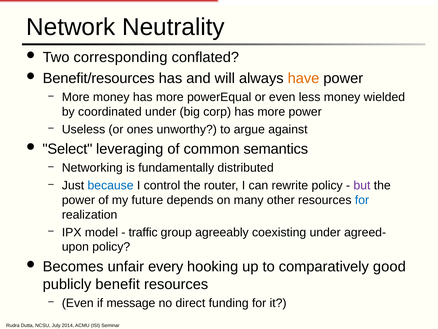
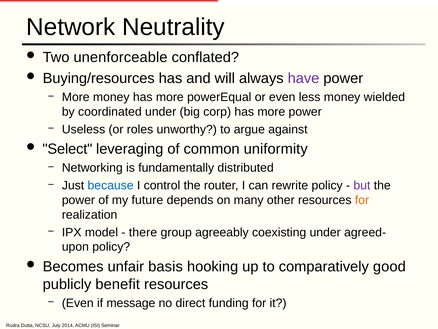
corresponding: corresponding -> unenforceable (121, 57)
Benefit/resources: Benefit/resources -> Buying/resources (99, 78)
have colour: orange -> purple (304, 78)
ones: ones -> roles (140, 129)
semantics: semantics -> uniformity (276, 149)
for colour: blue -> orange (362, 200)
traffic: traffic -> there (143, 232)
every: every -> basis (166, 266)
